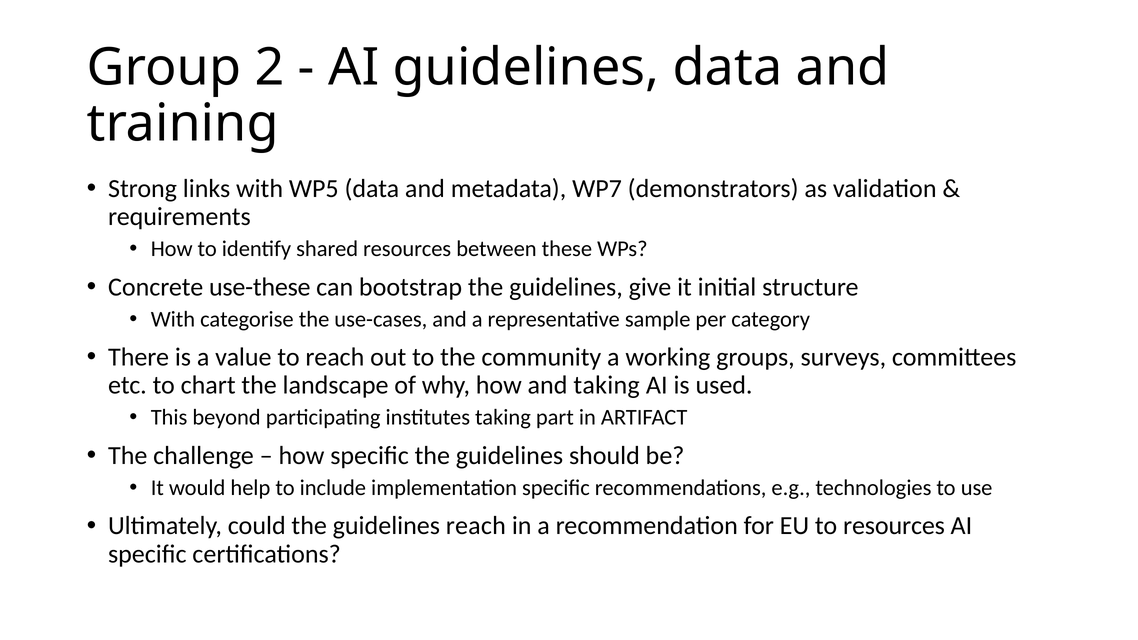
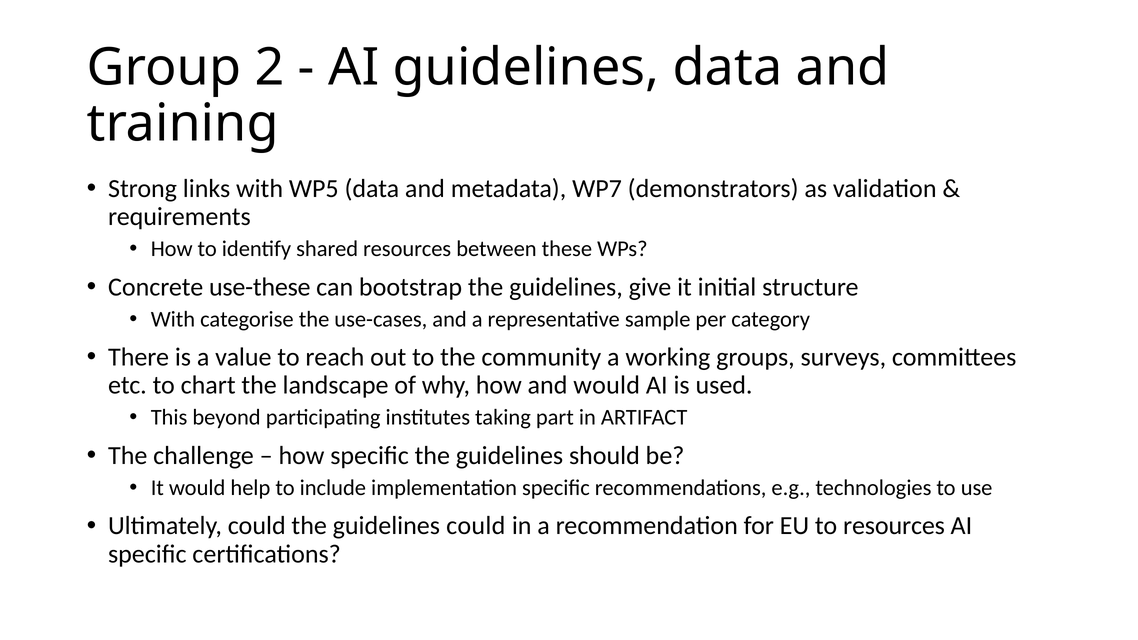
and taking: taking -> would (607, 385)
guidelines reach: reach -> could (476, 526)
